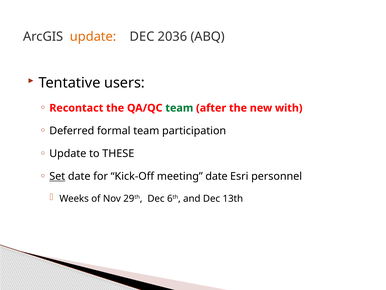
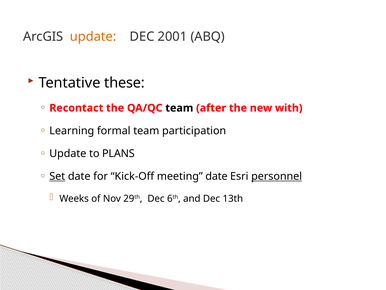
2036: 2036 -> 2001 (172, 37)
users: users -> these (125, 83)
team colour: green -> black (179, 108)
Deferred: Deferred -> Learning (72, 131)
THESE: THESE -> PLANS (118, 153)
personnel underline: none -> present (277, 176)
